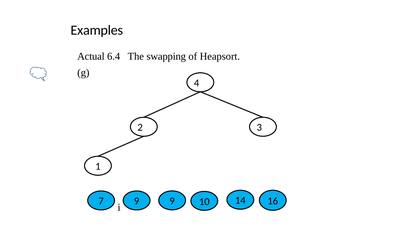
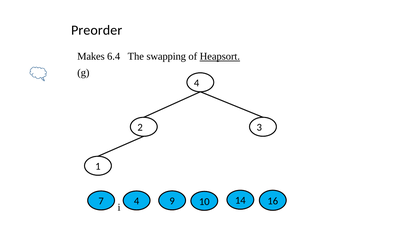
Examples: Examples -> Preorder (97, 30)
Actual: Actual -> Makes (91, 56)
Heapsort underline: none -> present (220, 56)
7 9: 9 -> 4 (137, 201)
